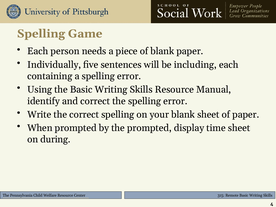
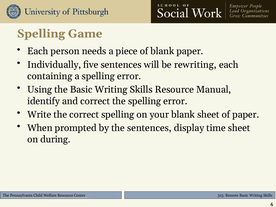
including: including -> rewriting (195, 65)
the prompted: prompted -> sentences (149, 128)
